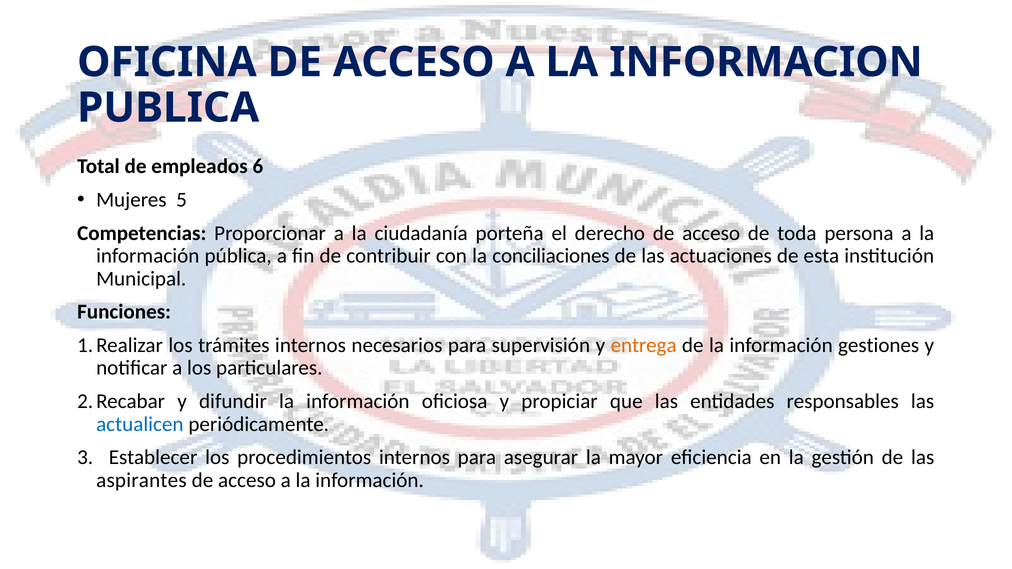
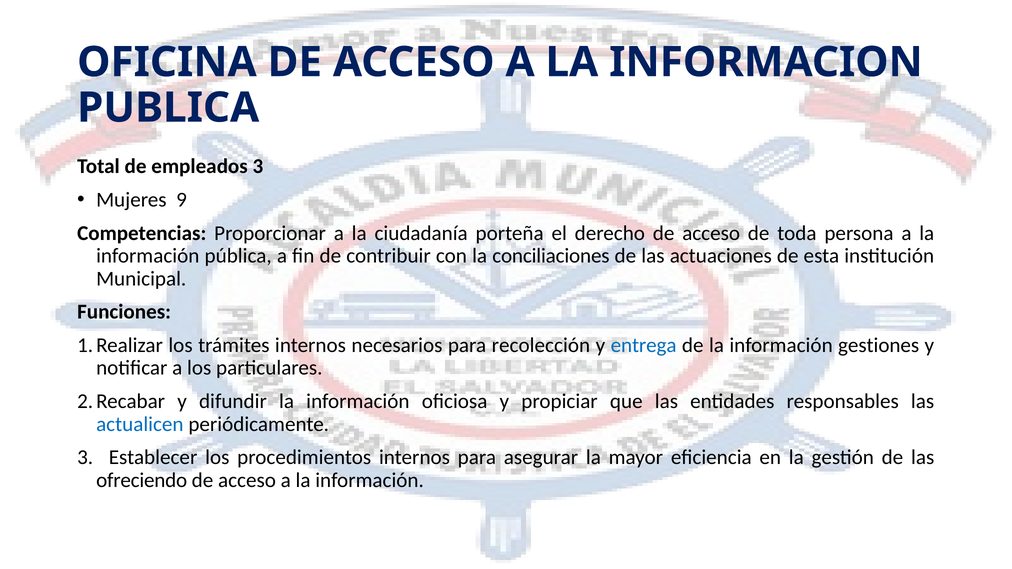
empleados 6: 6 -> 3 (258, 167)
5: 5 -> 9 (182, 200)
supervisión: supervisión -> recolección (541, 345)
entrega colour: orange -> blue (644, 345)
aspirantes: aspirantes -> ofreciendo (142, 480)
